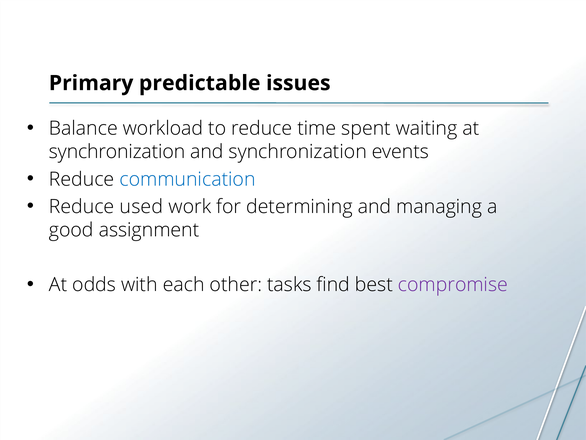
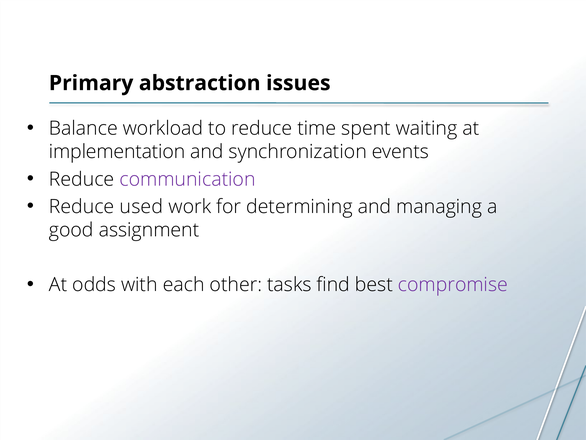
predictable: predictable -> abstraction (200, 83)
synchronization: synchronization -> implementation (117, 152)
communication colour: blue -> purple (188, 179)
